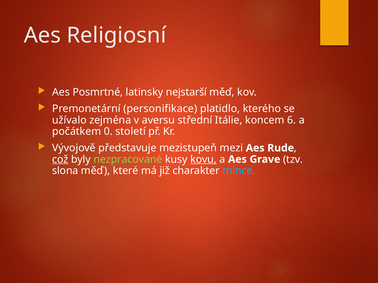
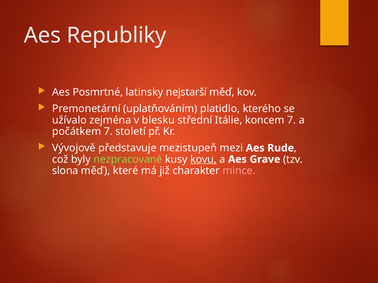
Religiosní: Religiosní -> Republiky (116, 35)
personifikace: personifikace -> uplatňováním (160, 109)
aversu: aversu -> blesku (158, 120)
koncem 6: 6 -> 7 (292, 120)
počátkem 0: 0 -> 7 (108, 132)
což underline: present -> none (60, 160)
mince colour: light blue -> pink (239, 171)
